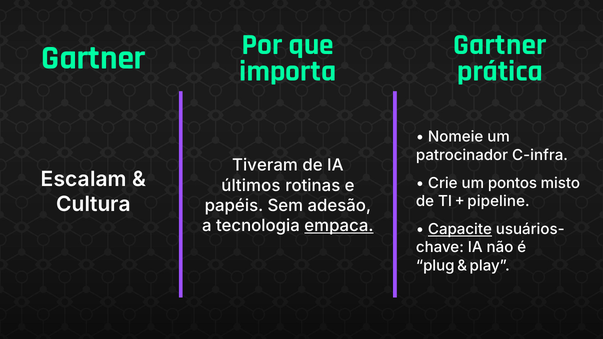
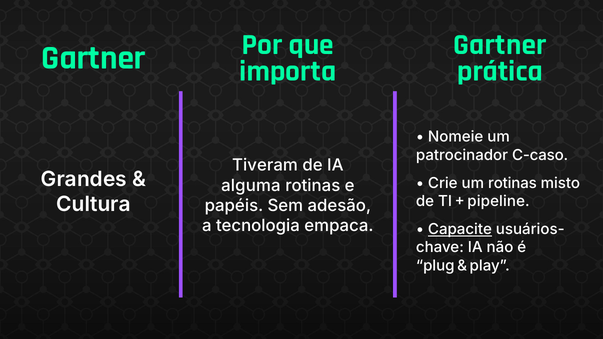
C-infra: C-infra -> C-caso (540, 155)
Escalam: Escalam -> Grandes (84, 180)
um pontos: pontos -> rotinas (512, 183)
últimos: últimos -> alguma (251, 186)
empaca underline: present -> none (339, 226)
